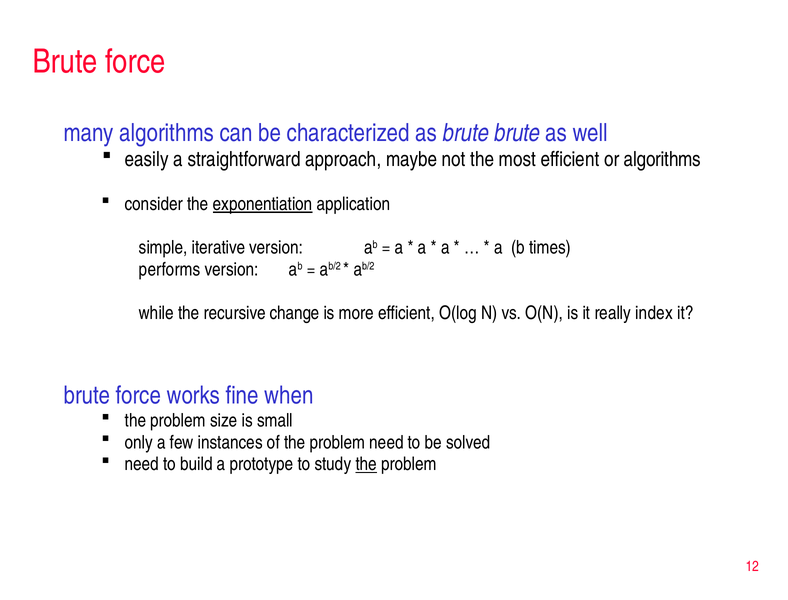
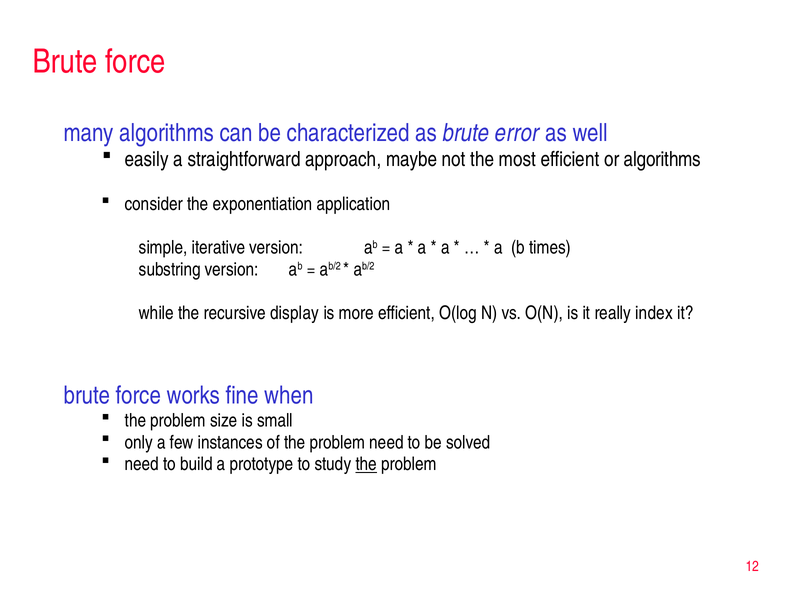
brute brute: brute -> error (517, 133)
exponentiation underline: present -> none (263, 204)
performs: performs -> substring (170, 270)
change: change -> display (295, 313)
